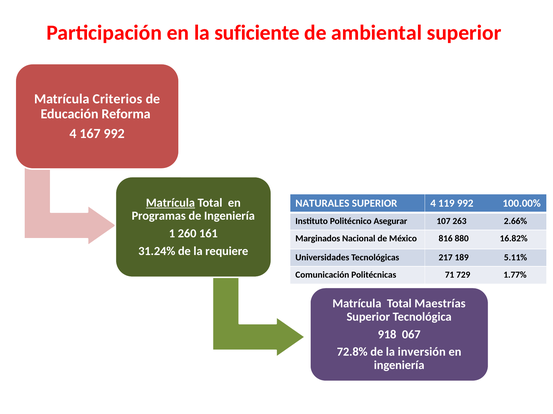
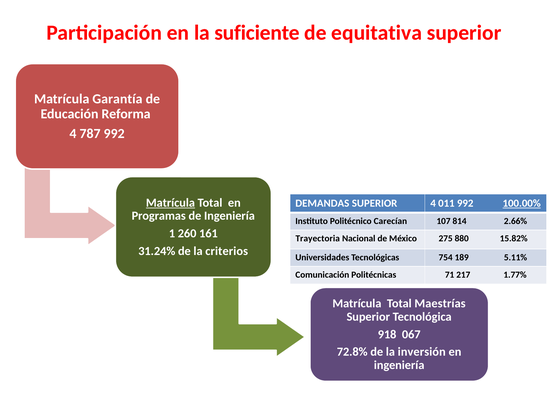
ambiental: ambiental -> equitativa (377, 33)
Criterios: Criterios -> Garantía (117, 99)
167: 167 -> 787 (90, 134)
NATURALES: NATURALES -> DEMANDAS (322, 204)
119: 119 -> 011 (446, 204)
100.00% underline: none -> present (522, 204)
Asegurar: Asegurar -> Carecían (390, 221)
263: 263 -> 814 (460, 221)
Marginados: Marginados -> Trayectoria (318, 239)
816: 816 -> 275 (446, 239)
16.82%: 16.82% -> 15.82% (514, 239)
requiere: requiere -> criterios (227, 251)
217: 217 -> 754 (446, 258)
729: 729 -> 217 (463, 275)
